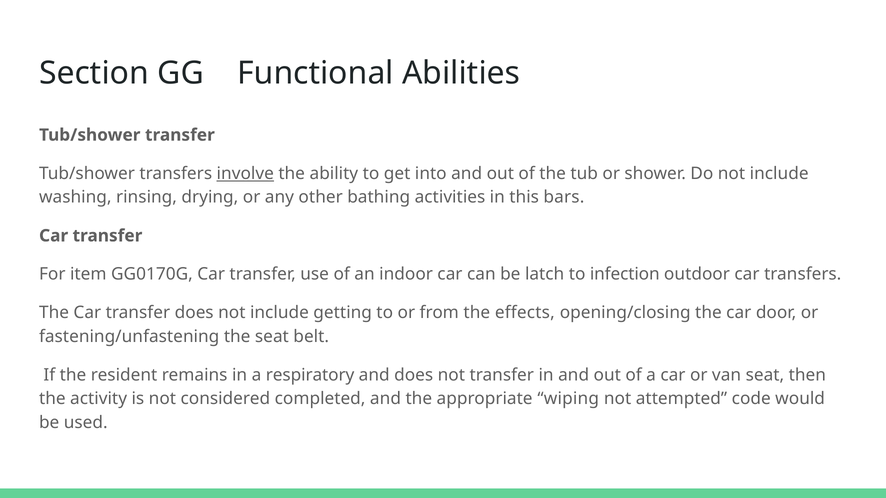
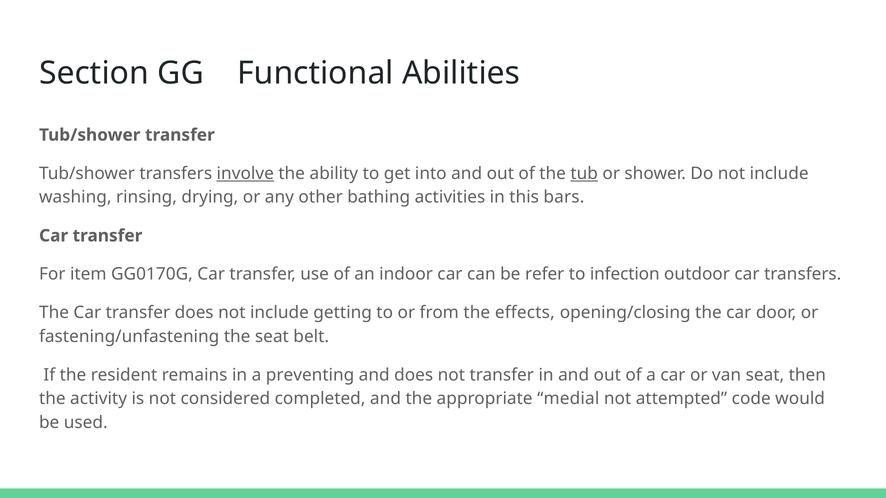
tub underline: none -> present (584, 174)
latch: latch -> refer (545, 274)
respiratory: respiratory -> preventing (310, 375)
wiping: wiping -> medial (568, 399)
